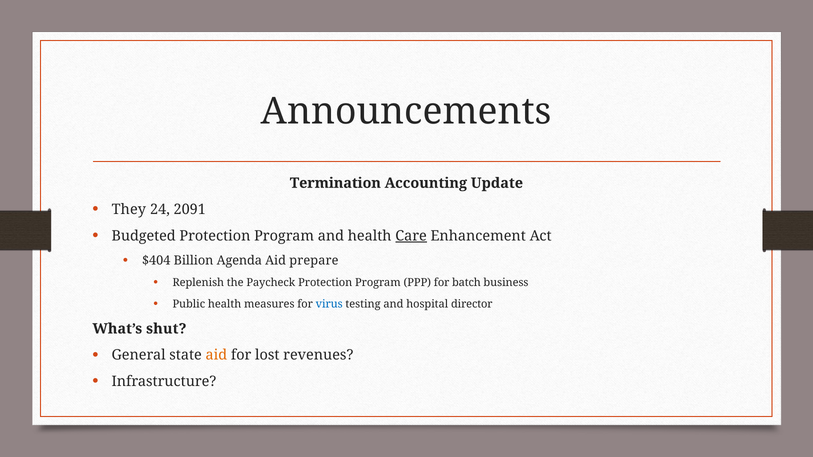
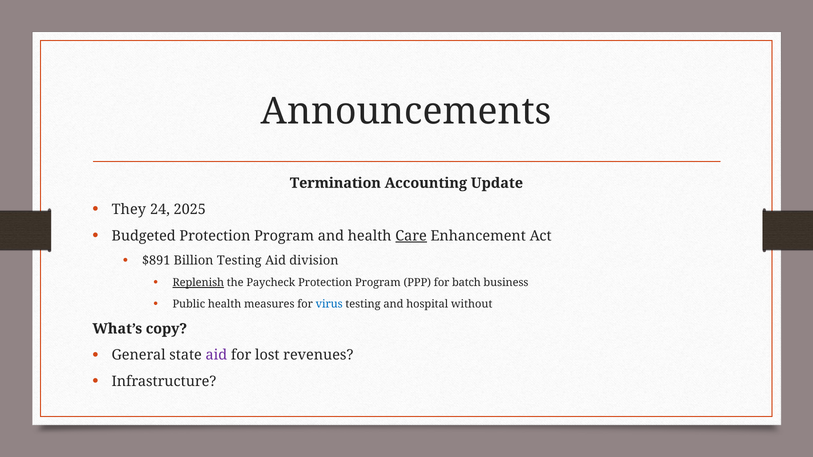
2091: 2091 -> 2025 (190, 210)
$404: $404 -> $891 (156, 261)
Billion Agenda: Agenda -> Testing (239, 261)
prepare: prepare -> division (314, 261)
Replenish underline: none -> present (198, 283)
director: director -> without (472, 304)
shut: shut -> copy (166, 329)
aid colour: orange -> purple (216, 355)
